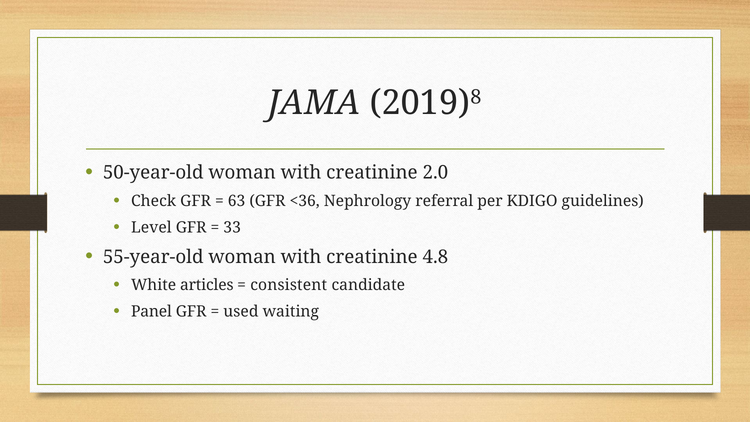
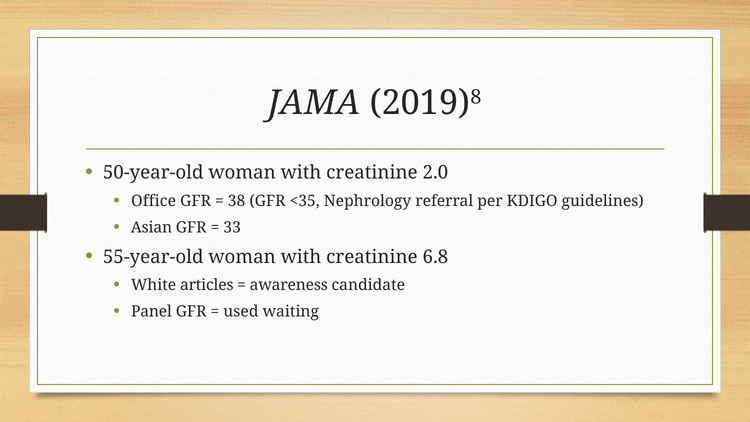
Check: Check -> Office (154, 201)
63: 63 -> 38 (237, 201)
<36: <36 -> <35 (305, 201)
Level: Level -> Asian (151, 227)
4.8: 4.8 -> 6.8 (435, 257)
consistent: consistent -> awareness (289, 285)
